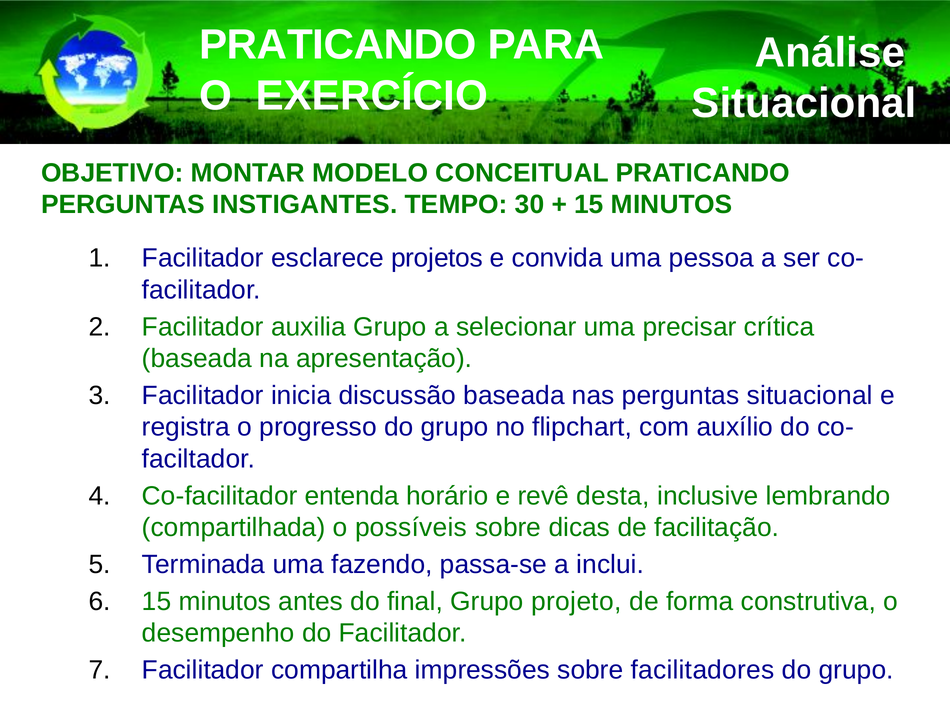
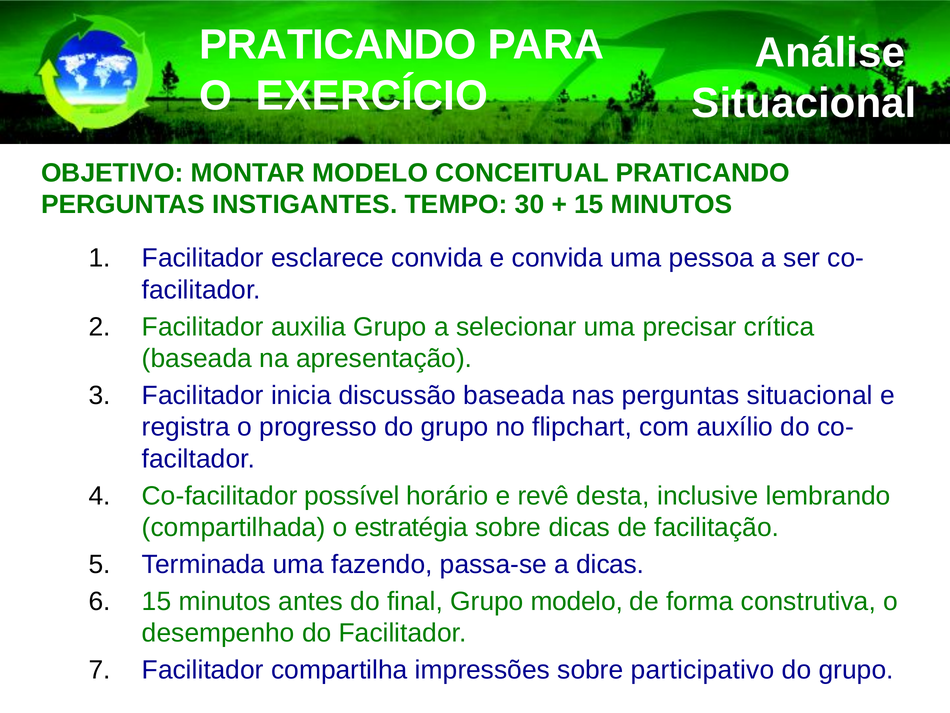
esclarece projetos: projetos -> convida (437, 258)
entenda: entenda -> possível (352, 496)
possíveis: possíveis -> estratégia (411, 527)
a inclui: inclui -> dicas (610, 564)
Grupo projeto: projeto -> modelo (577, 601)
facilitadores: facilitadores -> participativo (703, 670)
